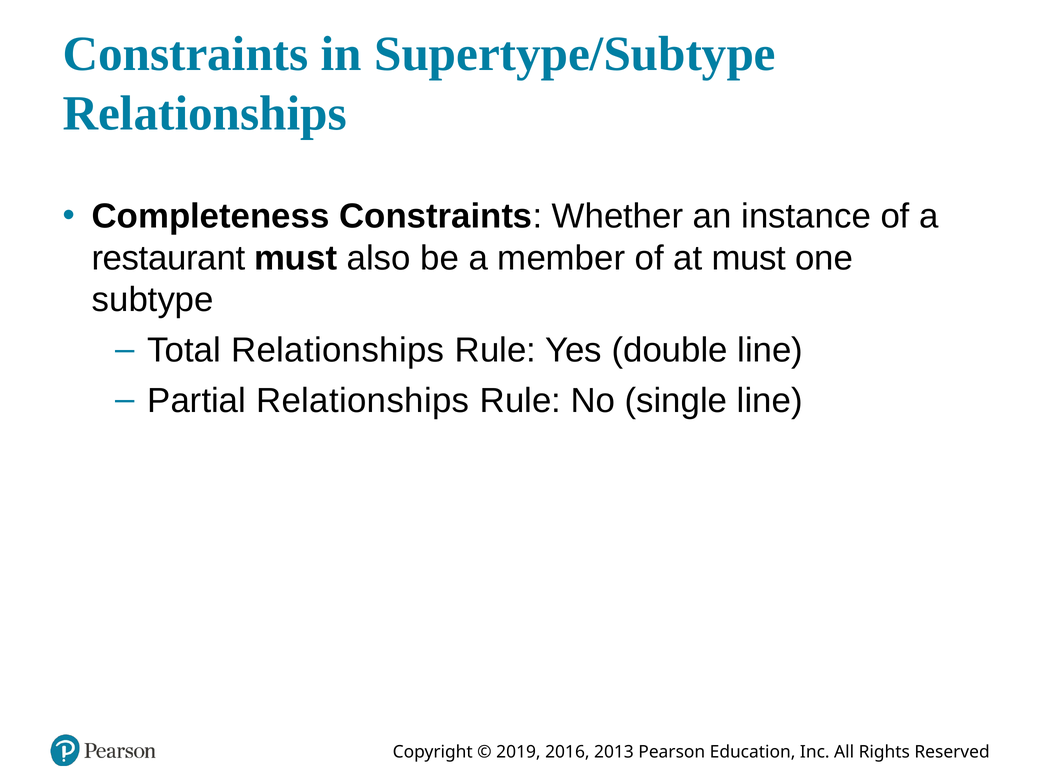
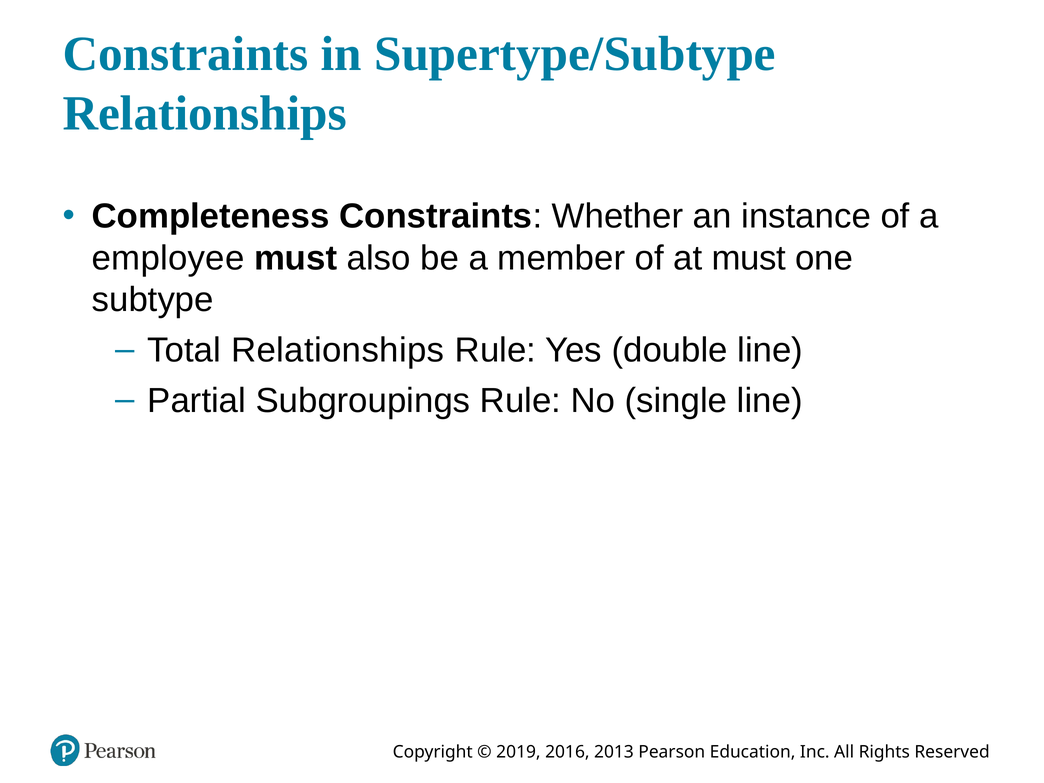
restaurant: restaurant -> employee (168, 258)
Partial Relationships: Relationships -> Subgroupings (363, 401)
